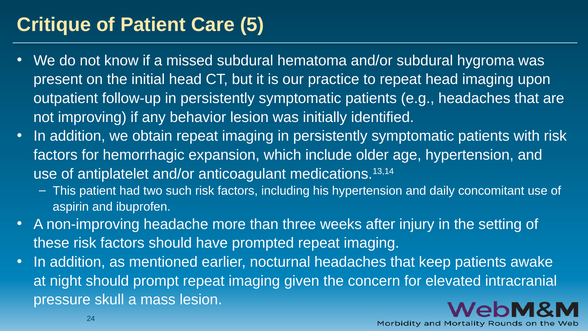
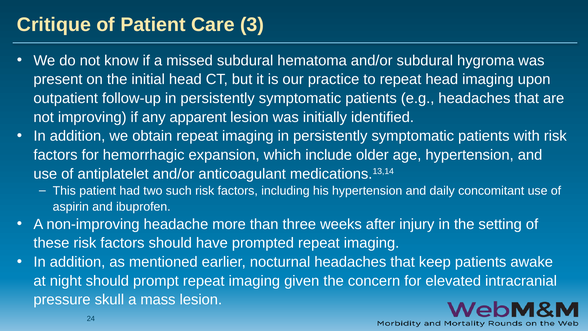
5: 5 -> 3 (252, 25)
behavior: behavior -> apparent (198, 117)
